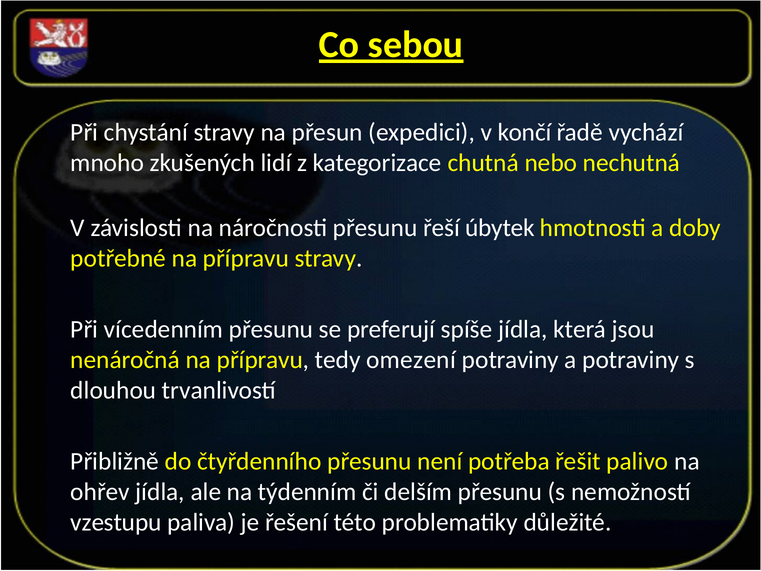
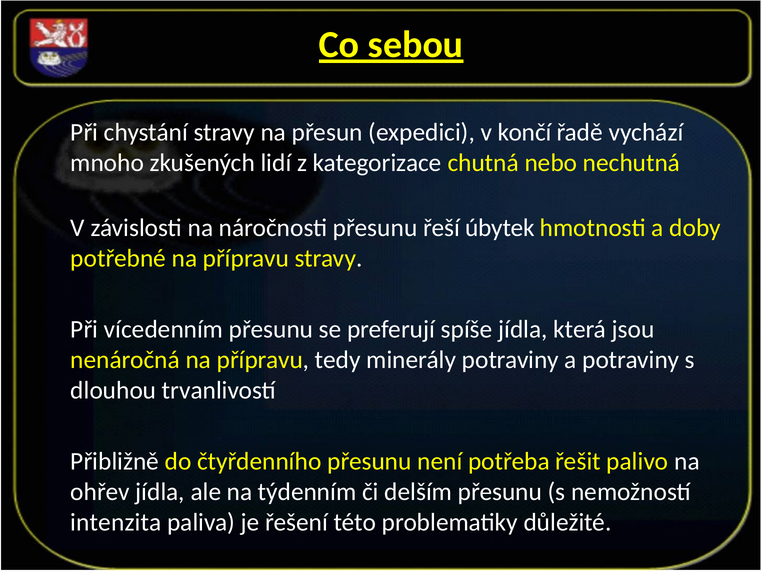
omezení: omezení -> minerály (411, 360)
vzestupu: vzestupu -> intenzita (116, 522)
